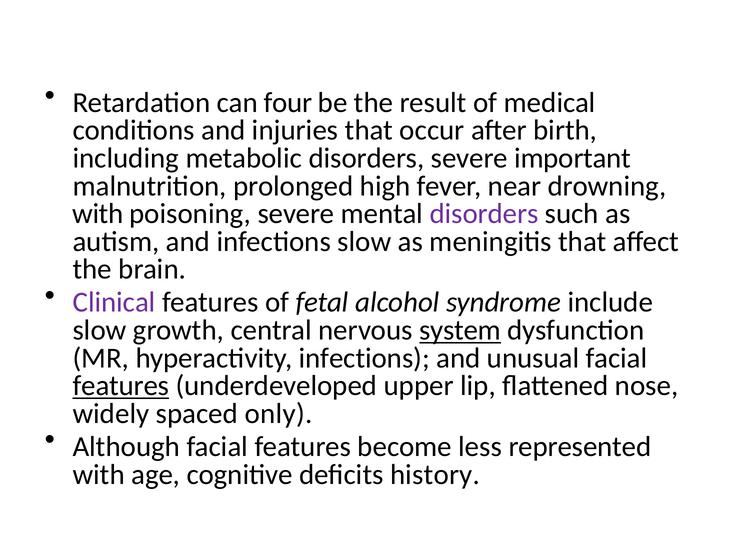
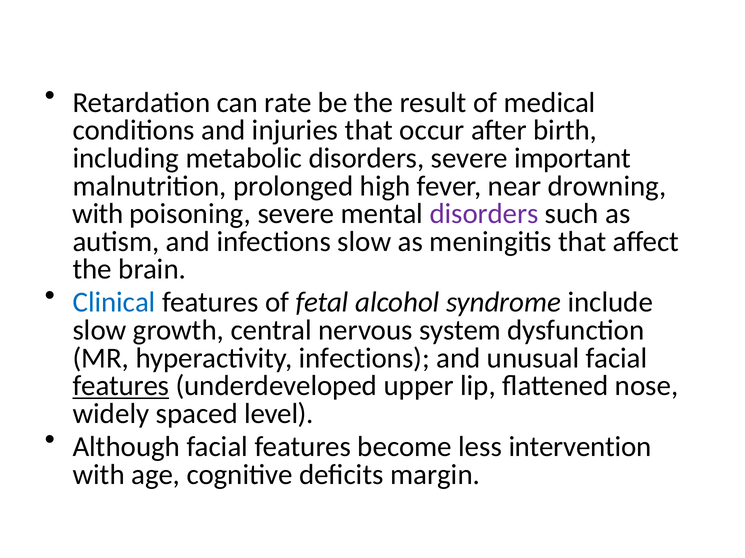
four: four -> rate (288, 103)
Clinical colour: purple -> blue (114, 303)
system underline: present -> none (460, 331)
only: only -> level (279, 414)
represented: represented -> intervention (580, 447)
history: history -> margin (435, 475)
